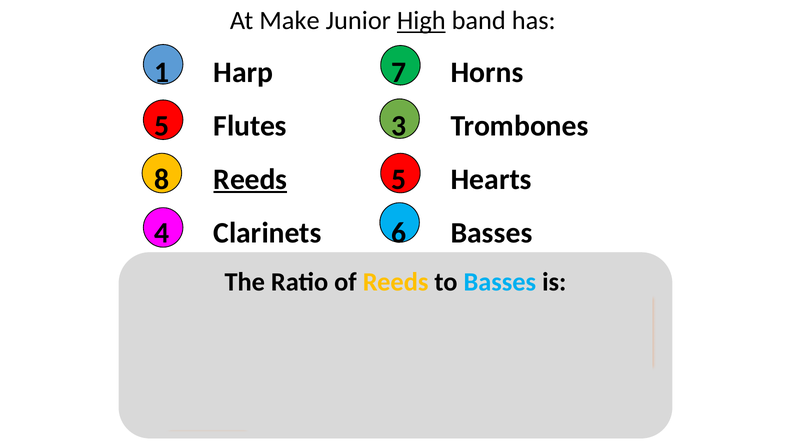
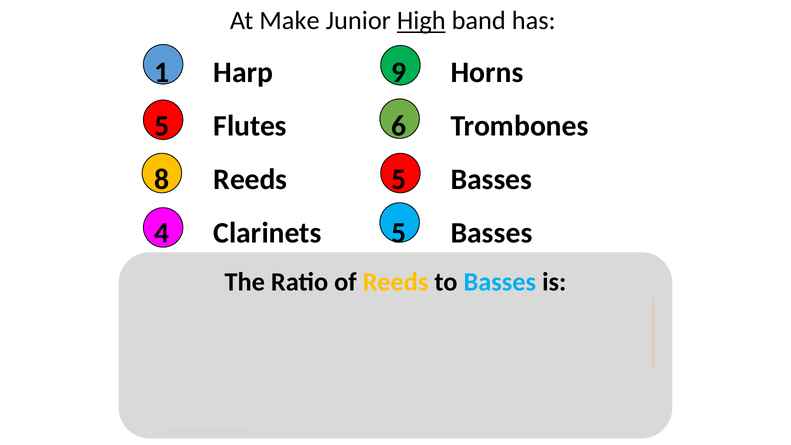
Harp 7: 7 -> 9 (399, 73)
3: 3 -> 6 (399, 126)
Reeds underline: present -> none (250, 179)
Hearts: Hearts -> Basses (491, 179)
Clarinets 6: 6 -> 5 (399, 233)
